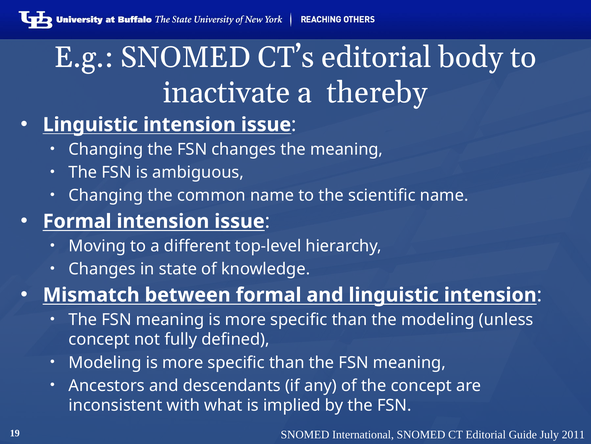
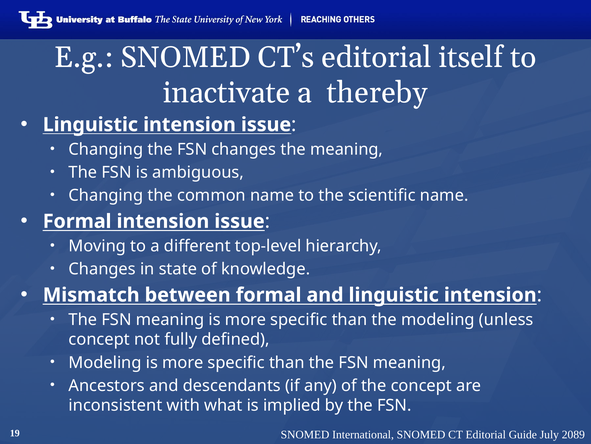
body: body -> itself (471, 57)
2011: 2011 -> 2089 (573, 434)
